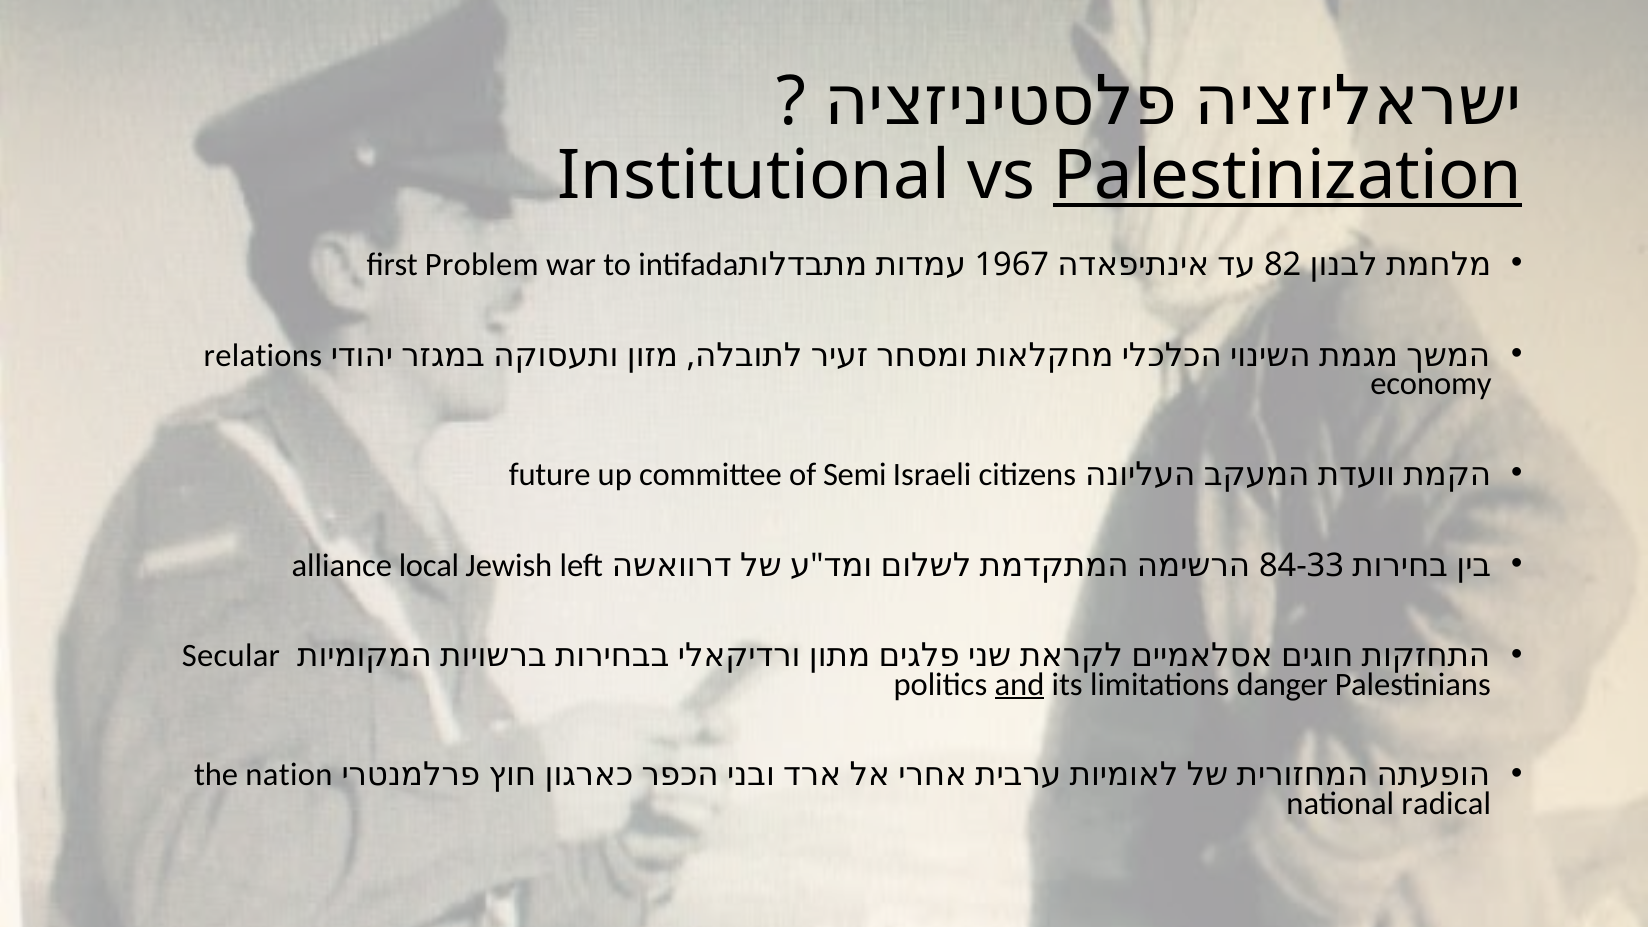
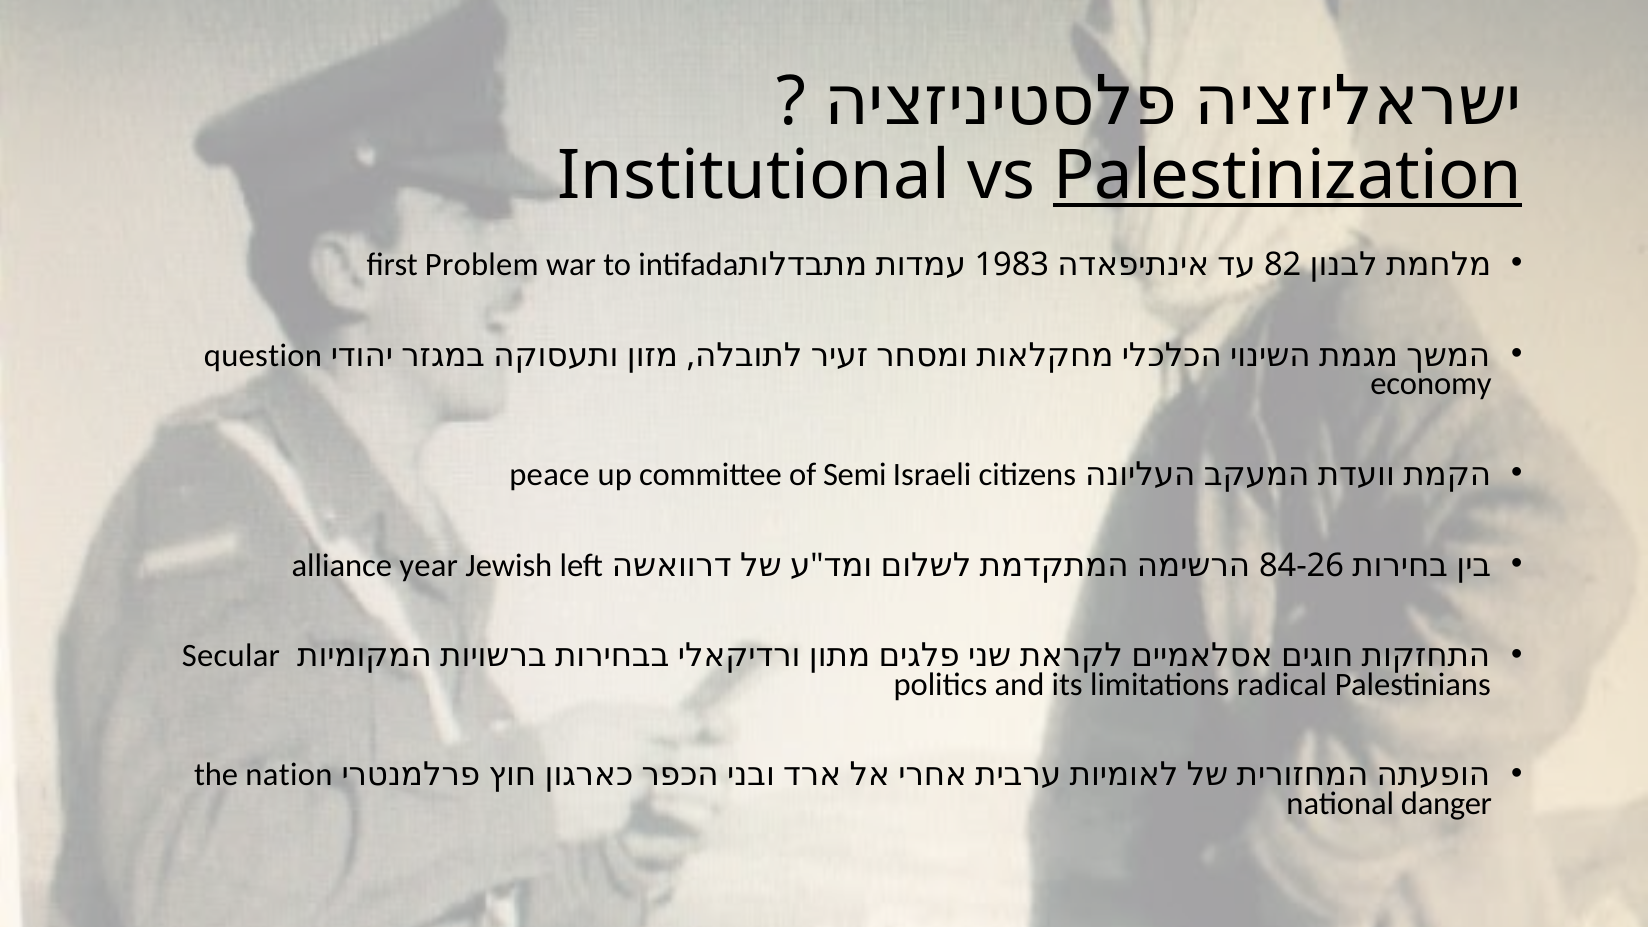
1967: 1967 -> 1983 (1012, 265)
relations: relations -> question (263, 356)
future: future -> peace (549, 474)
local: local -> year (429, 565)
84-33: 84-33 -> 84-26 (1302, 565)
and underline: present -> none (1020, 684)
danger: danger -> radical (1282, 684)
radical: radical -> danger (1447, 803)
